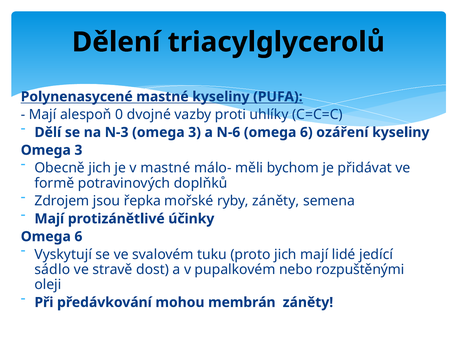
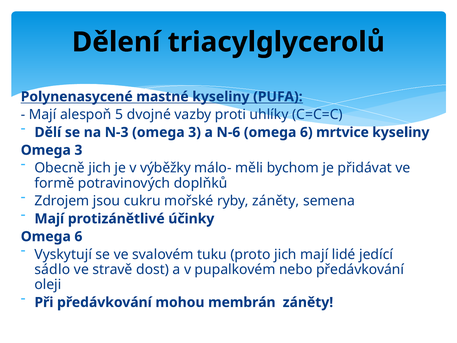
0: 0 -> 5 (119, 114)
ozáření: ozáření -> mrtvice (342, 132)
v mastné: mastné -> výběžky (166, 168)
řepka: řepka -> cukru (142, 201)
nebo rozpuštěnými: rozpuštěnými -> předávkování (360, 269)
